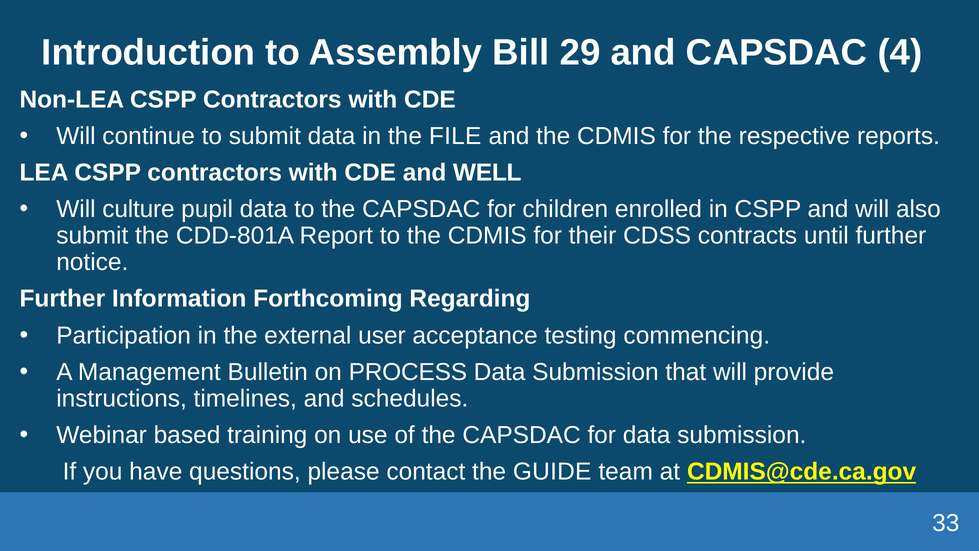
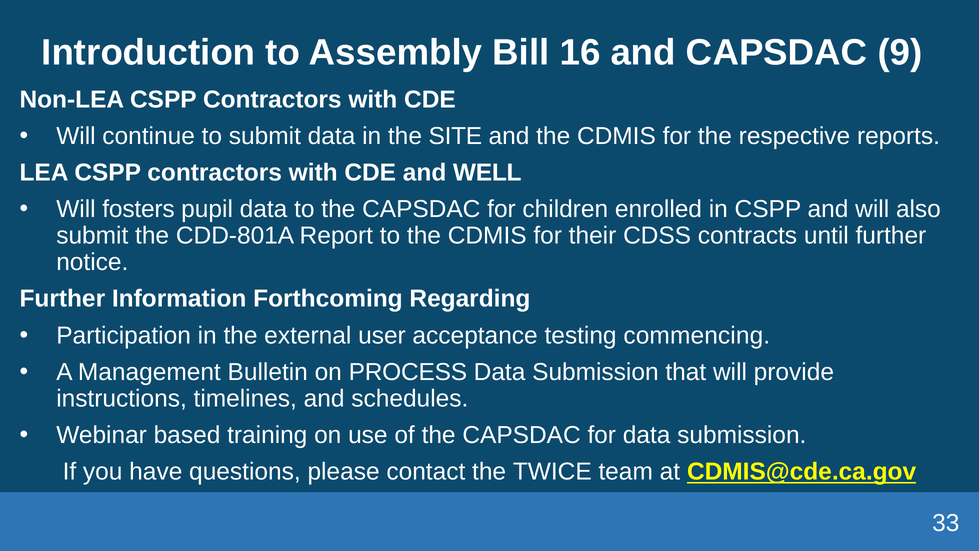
29: 29 -> 16 (580, 53)
4: 4 -> 9 (900, 53)
FILE: FILE -> SITE (455, 136)
culture: culture -> fosters (139, 209)
GUIDE: GUIDE -> TWICE (552, 472)
